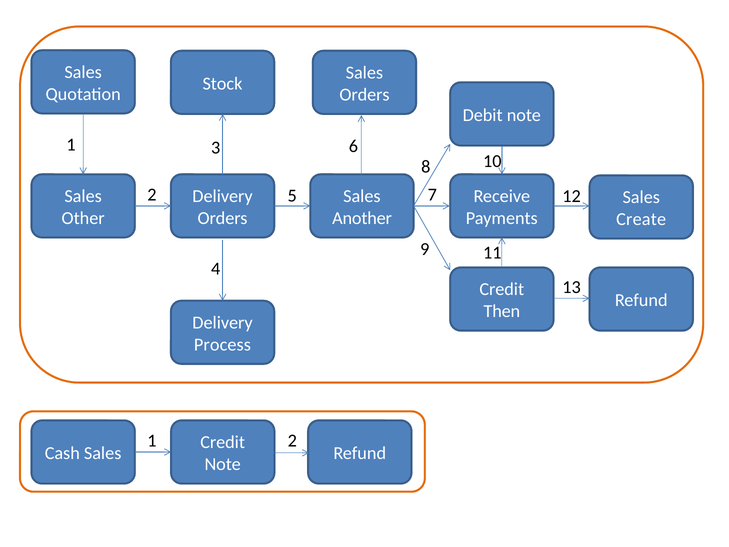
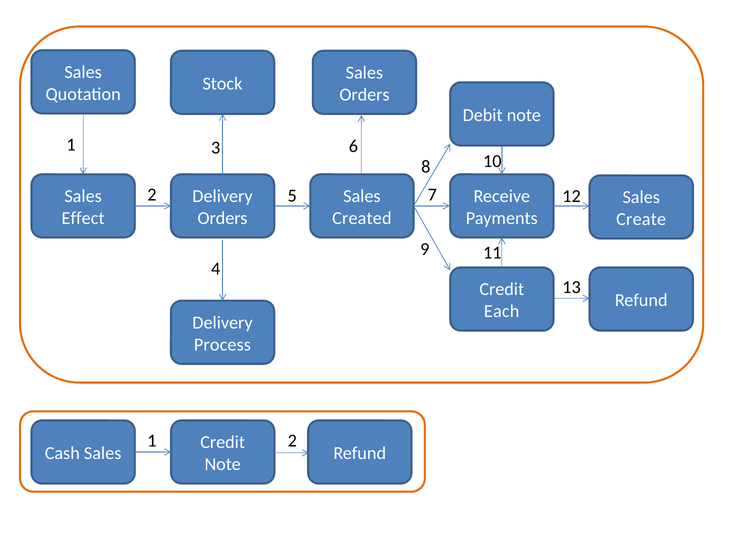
Other: Other -> Effect (83, 218)
Another: Another -> Created (362, 218)
Then: Then -> Each (502, 311)
